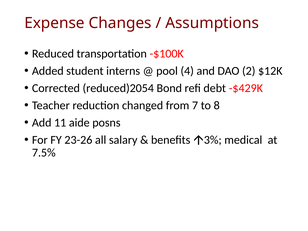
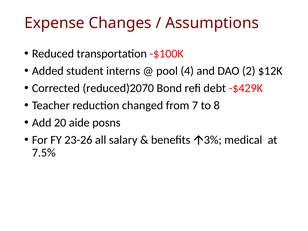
reduced)2054: reduced)2054 -> reduced)2070 (118, 88)
11: 11 -> 20 (60, 123)
